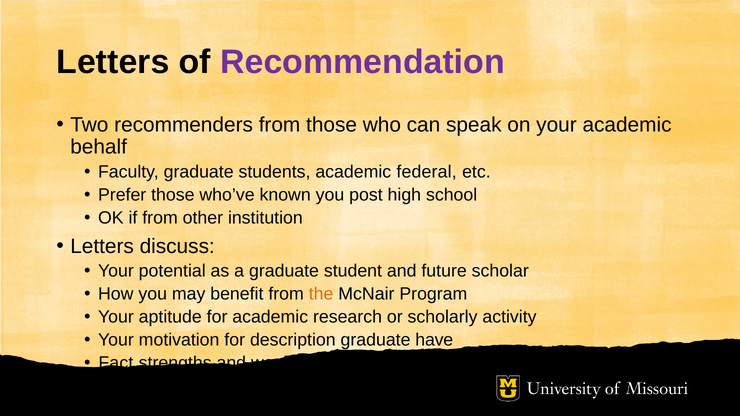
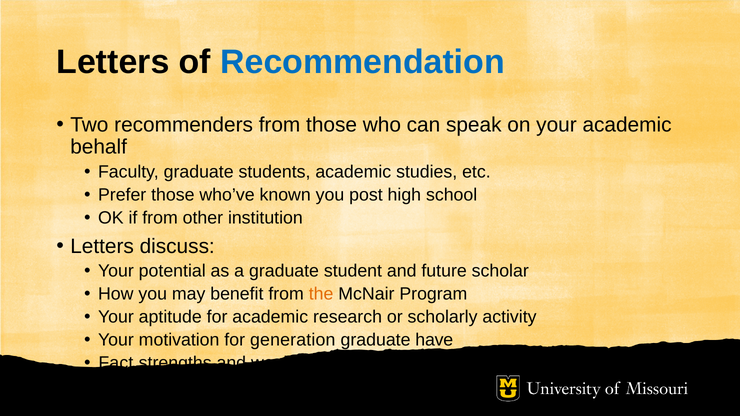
Recommendation colour: purple -> blue (362, 62)
federal: federal -> studies (427, 172)
description: description -> generation (293, 340)
